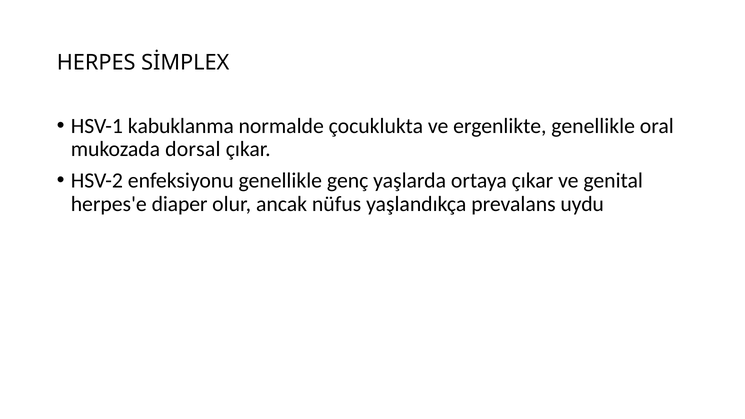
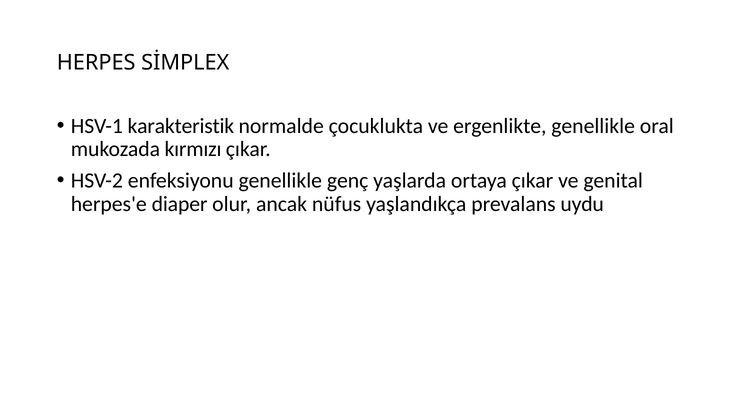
kabuklanma: kabuklanma -> karakteristik (181, 126)
dorsal: dorsal -> kırmızı (193, 149)
